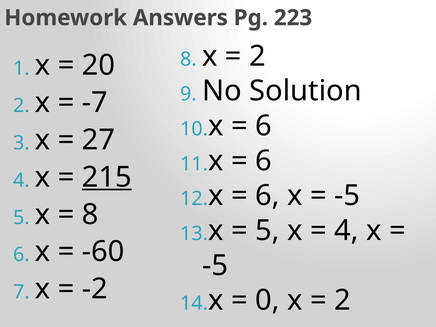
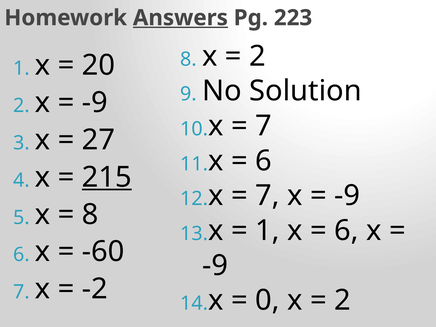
Answers underline: none -> present (180, 18)
-7: -7 -> -9 (95, 103)
6: 6 -> 7 (264, 126)
6: 6 -> 7 (267, 196)
-5: -5 -> -9 (347, 196)
5: 5 -> 1 (267, 231)
4: 4 -> 6 (346, 231)
-5: -5 -> -9 (215, 265)
